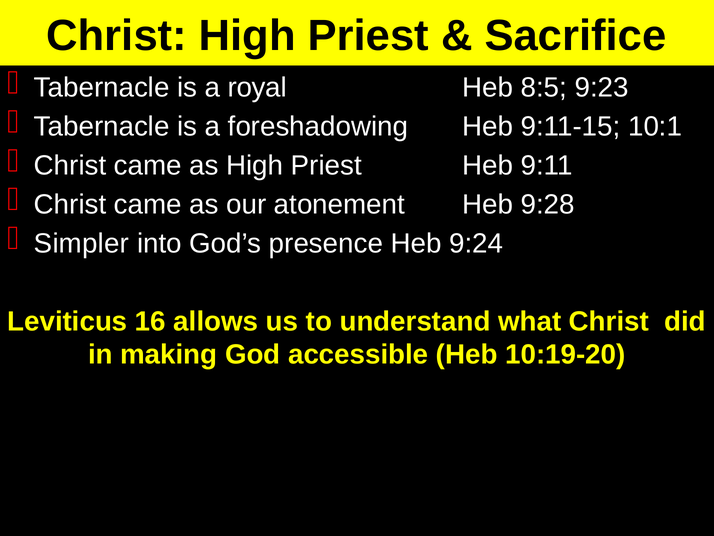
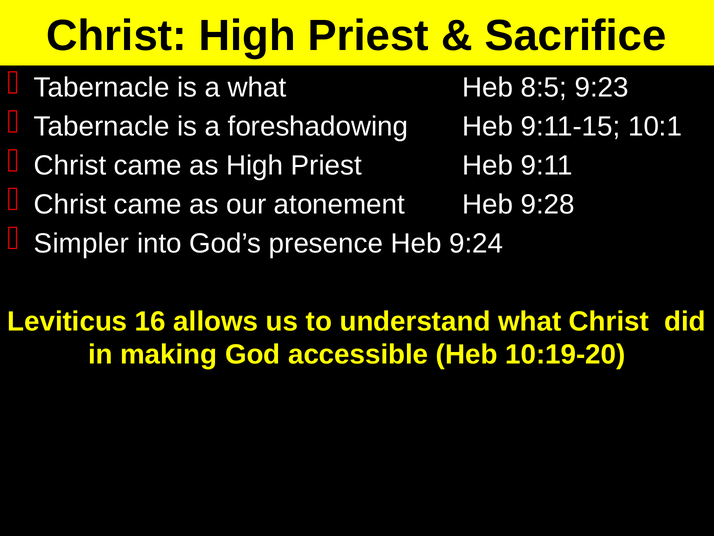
a royal: royal -> what (257, 88)
